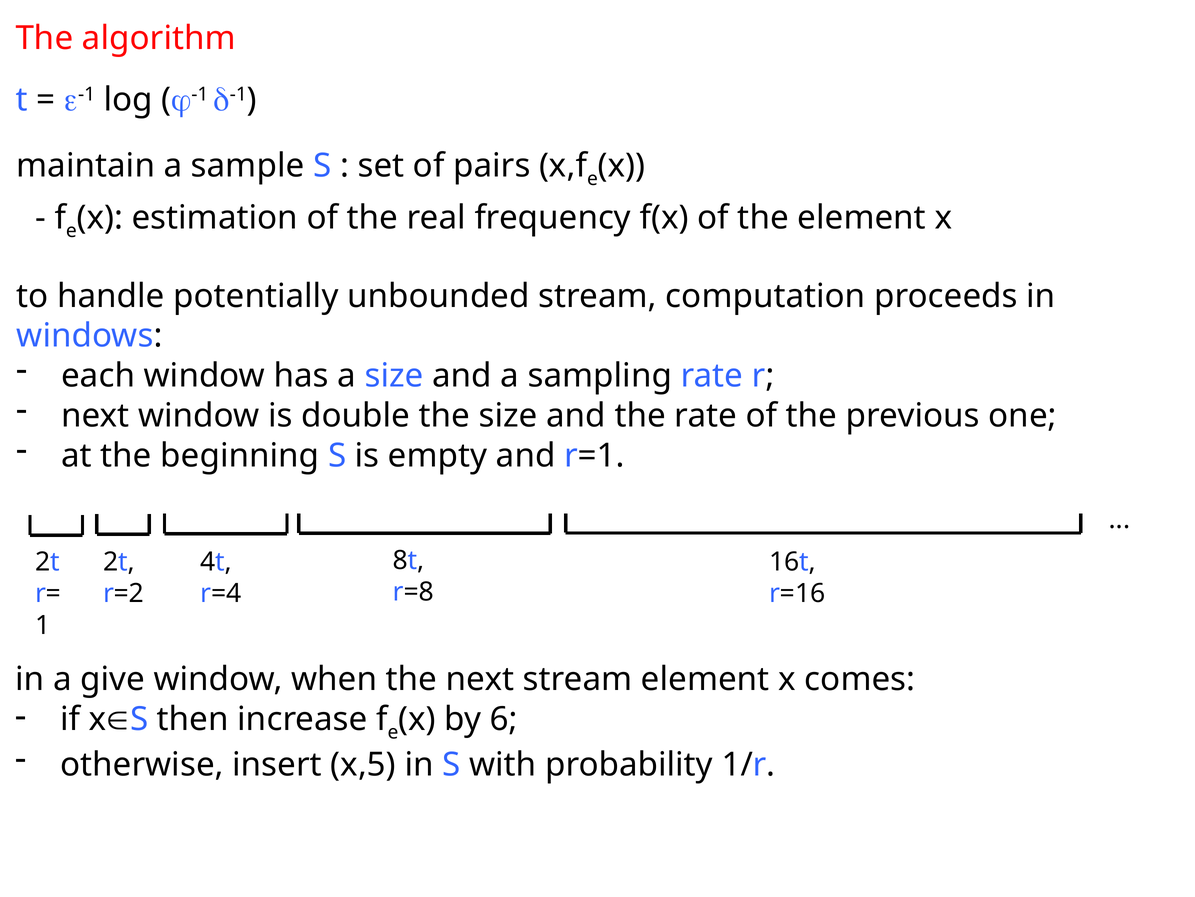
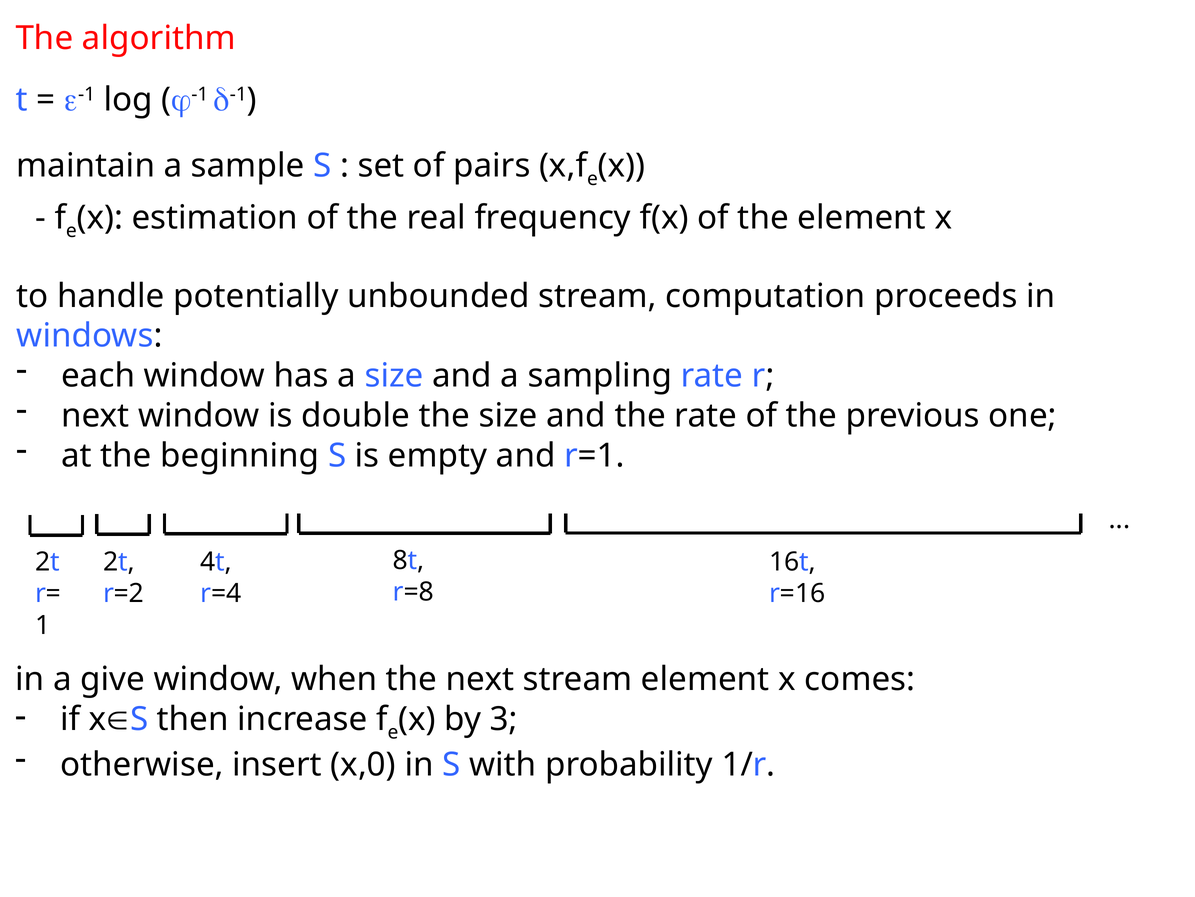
6: 6 -> 3 (504, 719)
x,5: x,5 -> x,0 (363, 764)
